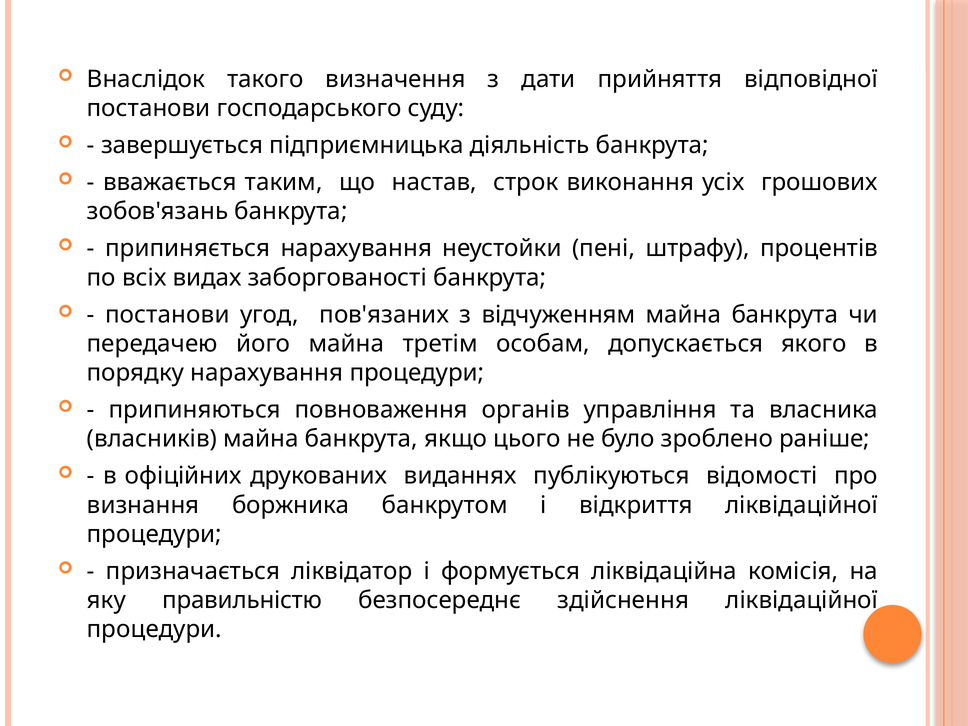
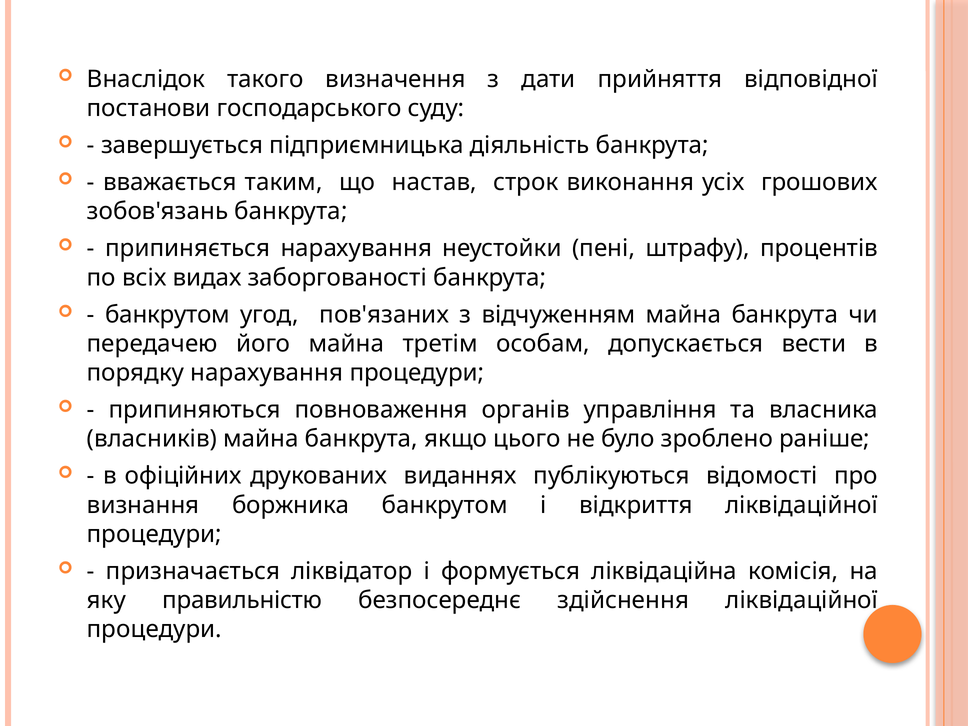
постанови: постанови -> банкрутом (168, 315)
якого: якого -> вести (814, 344)
